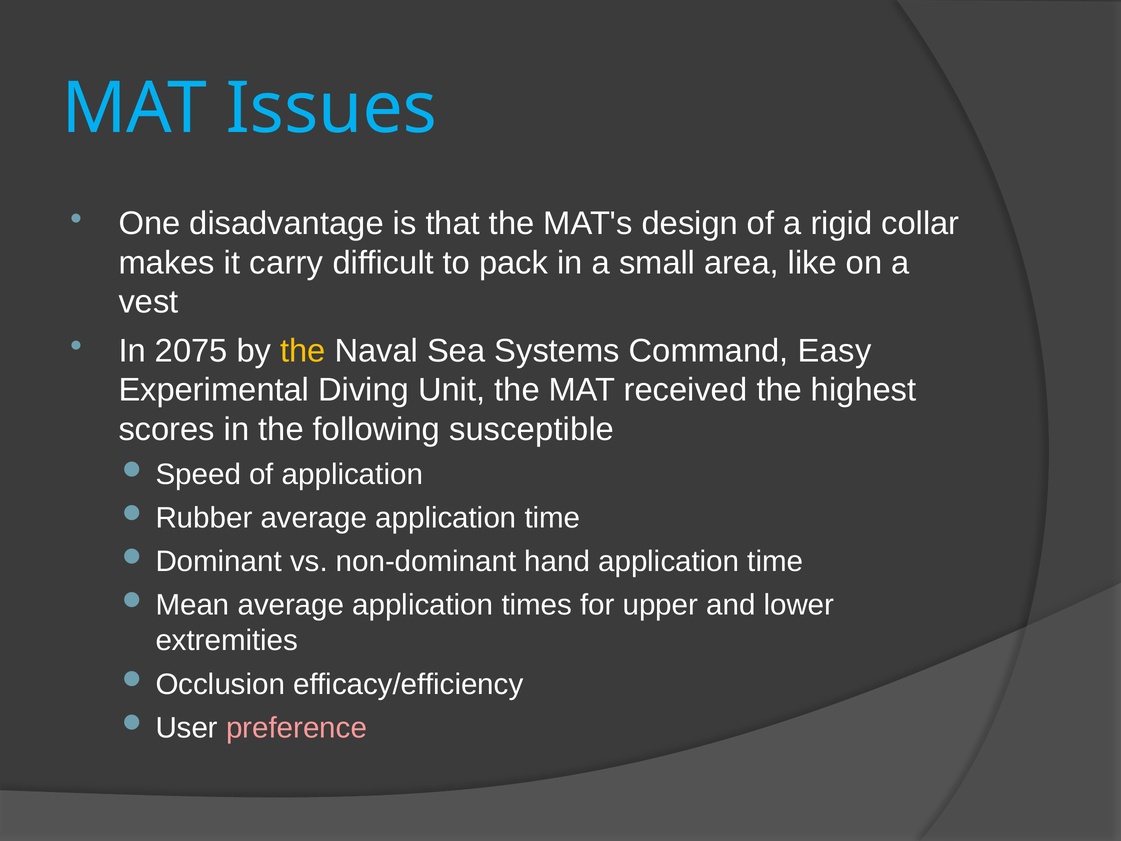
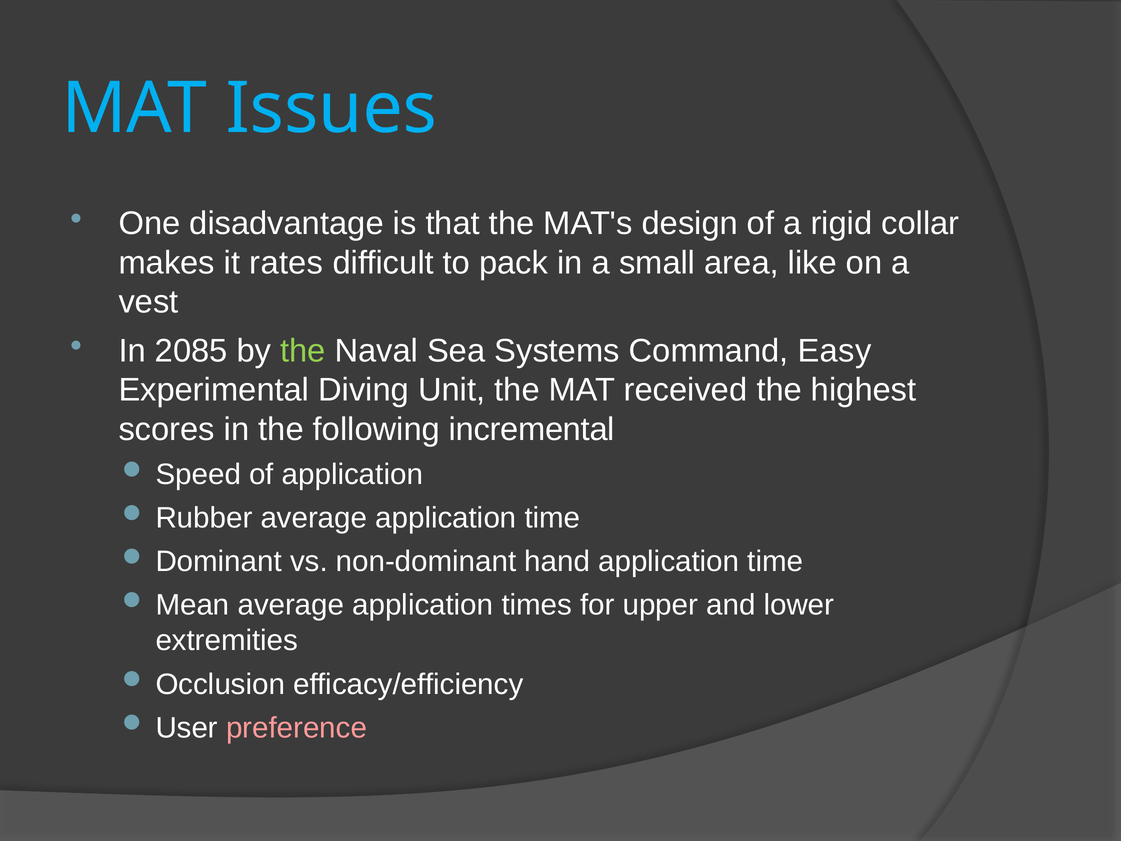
carry: carry -> rates (286, 263)
2075: 2075 -> 2085 (191, 351)
the colour: yellow -> light green (303, 351)
susceptible: susceptible -> incremental (532, 429)
